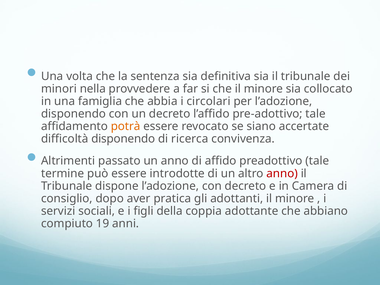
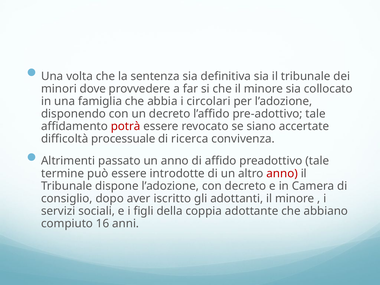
nella: nella -> dove (93, 89)
potrà colour: orange -> red (126, 126)
difficoltà disponendo: disponendo -> processuale (123, 139)
pratica: pratica -> iscritto (172, 199)
19: 19 -> 16 (103, 224)
